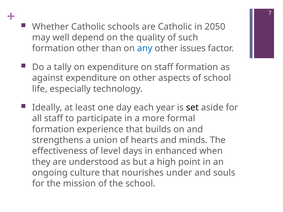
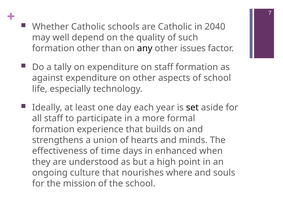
2050: 2050 -> 2040 (215, 27)
any colour: blue -> black (145, 48)
level: level -> time (111, 151)
under: under -> where (179, 173)
